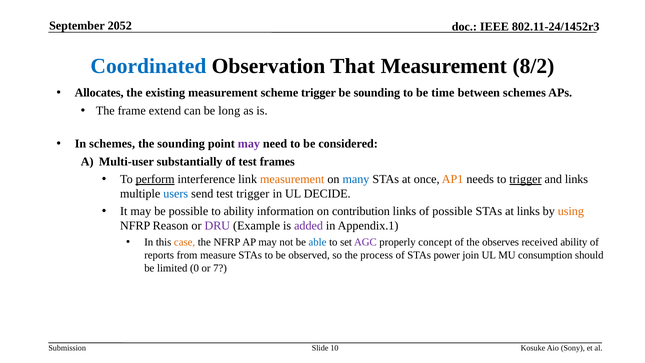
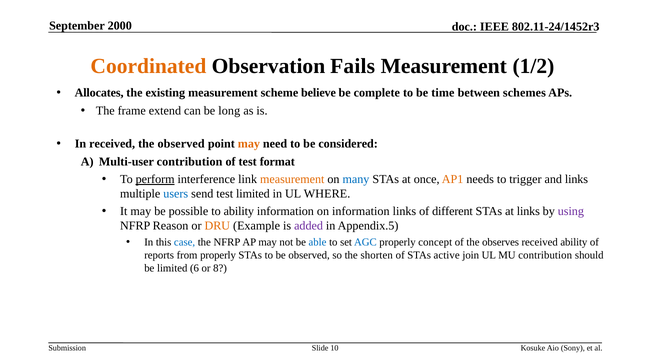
2052: 2052 -> 2000 (120, 26)
Coordinated colour: blue -> orange (148, 66)
That: That -> Fails (353, 66)
8/2: 8/2 -> 1/2 (533, 66)
scheme trigger: trigger -> believe (318, 93)
be sounding: sounding -> complete (377, 93)
In schemes: schemes -> received (112, 144)
the sounding: sounding -> observed (181, 144)
may colour: purple -> orange (249, 144)
Multi-user substantially: substantially -> contribution (190, 162)
frames: frames -> format (277, 162)
trigger underline: present -> none (525, 179)
test trigger: trigger -> limited (253, 194)
DECIDE: DECIDE -> WHERE (327, 194)
on contribution: contribution -> information (361, 211)
of possible: possible -> different (452, 211)
using colour: orange -> purple (571, 211)
DRU colour: purple -> orange (217, 226)
Appendix.1: Appendix.1 -> Appendix.5 (368, 226)
case colour: orange -> blue (185, 242)
AGC colour: purple -> blue (365, 242)
from measure: measure -> properly (218, 255)
process: process -> shorten (377, 255)
power: power -> active (447, 255)
MU consumption: consumption -> contribution (545, 255)
0: 0 -> 6 (195, 268)
7: 7 -> 8 (220, 268)
